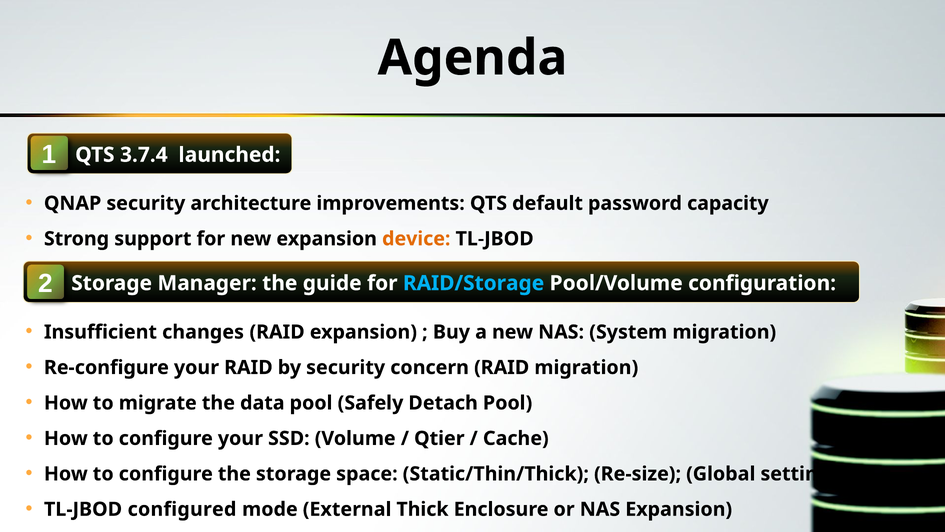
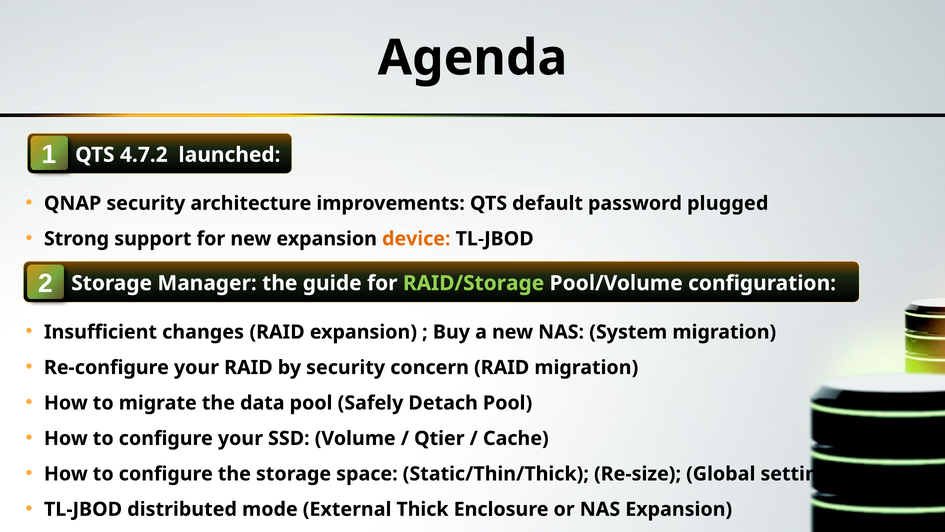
3.7.4: 3.7.4 -> 4.7.2 (144, 155)
capacity: capacity -> plugged (728, 203)
RAID/Storage colour: light blue -> light green (474, 283)
configured: configured -> distributed (182, 509)
